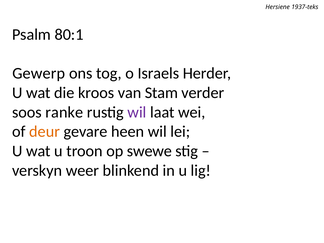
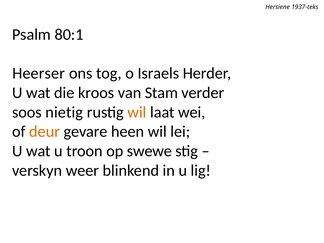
Gewerp: Gewerp -> Heerser (39, 73)
ranke: ranke -> nietig (64, 112)
wil colour: purple -> orange (137, 112)
